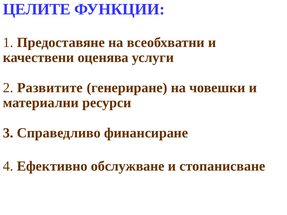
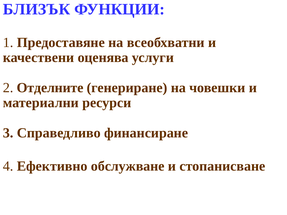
ЦЕЛИТЕ: ЦЕЛИТЕ -> БЛИЗЪК (37, 9)
Развитите: Развитите -> Отделните (50, 88)
